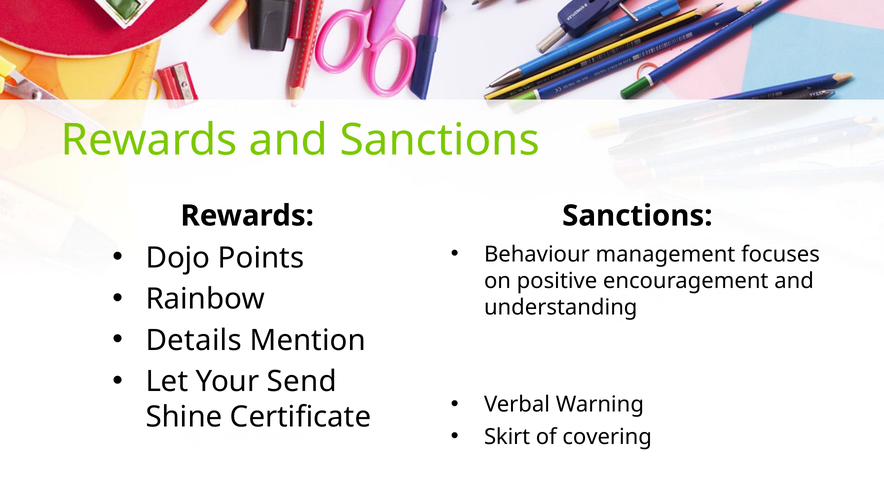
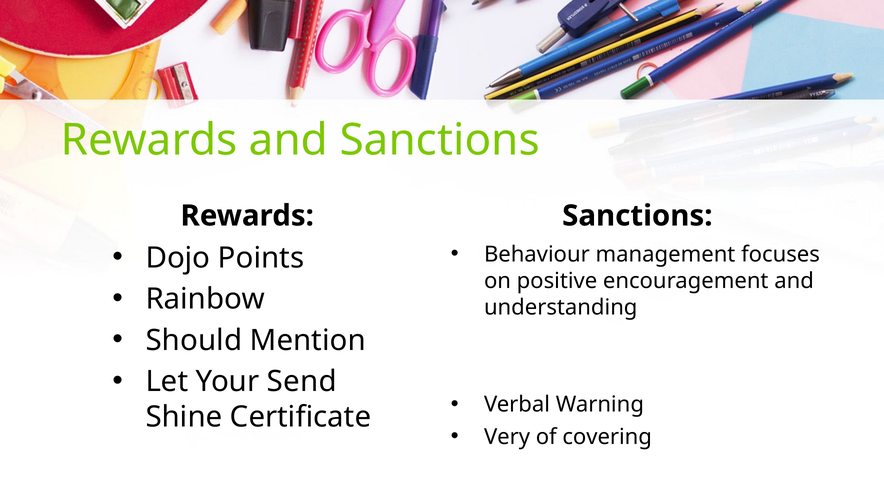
Details: Details -> Should (194, 341)
Skirt: Skirt -> Very (507, 437)
